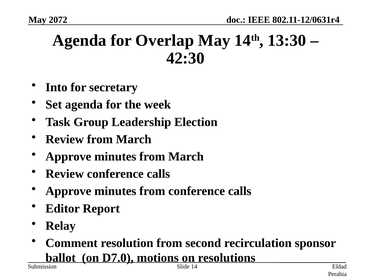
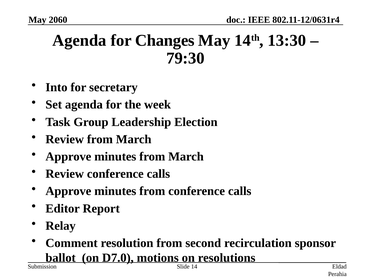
2072: 2072 -> 2060 (58, 20)
Overlap: Overlap -> Changes (165, 40)
42:30: 42:30 -> 79:30 (185, 58)
